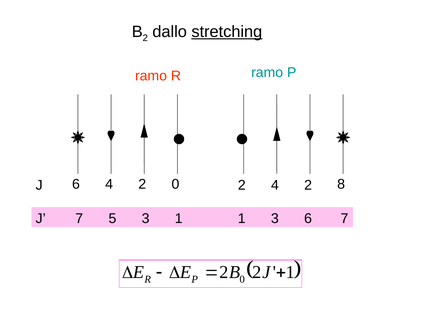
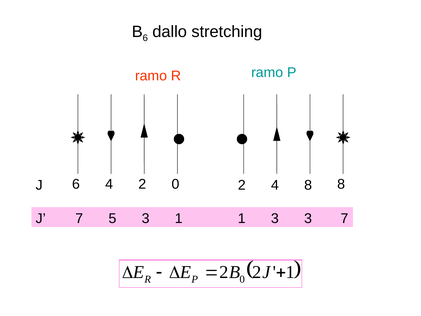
2: 2 -> 6 (145, 38)
stretching underline: present -> none (227, 32)
2: 2 -> 8 (308, 185)
5 6: 6 -> 3 (308, 218)
